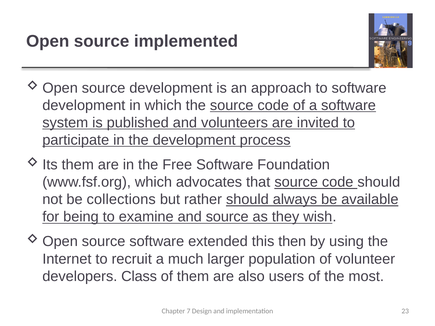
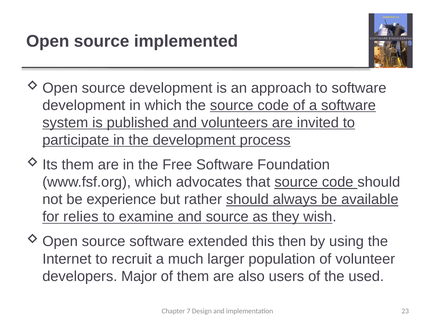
collections: collections -> experience (121, 200)
being: being -> relies (81, 217)
Class: Class -> Major (139, 277)
most: most -> used (366, 277)
